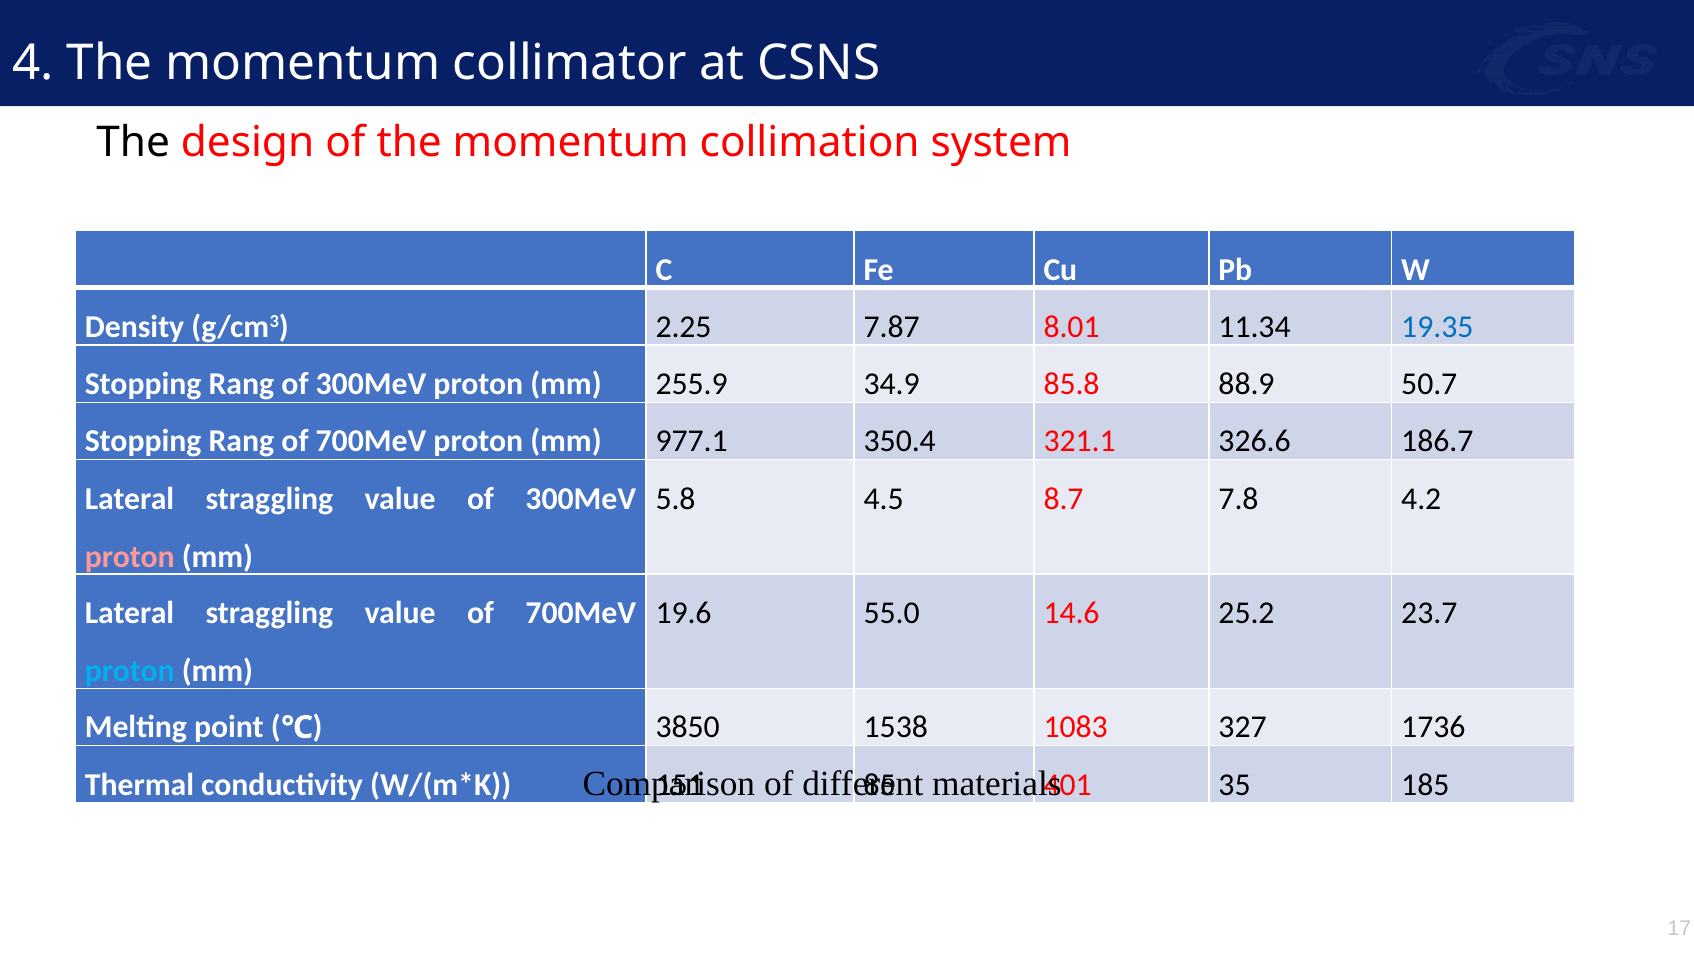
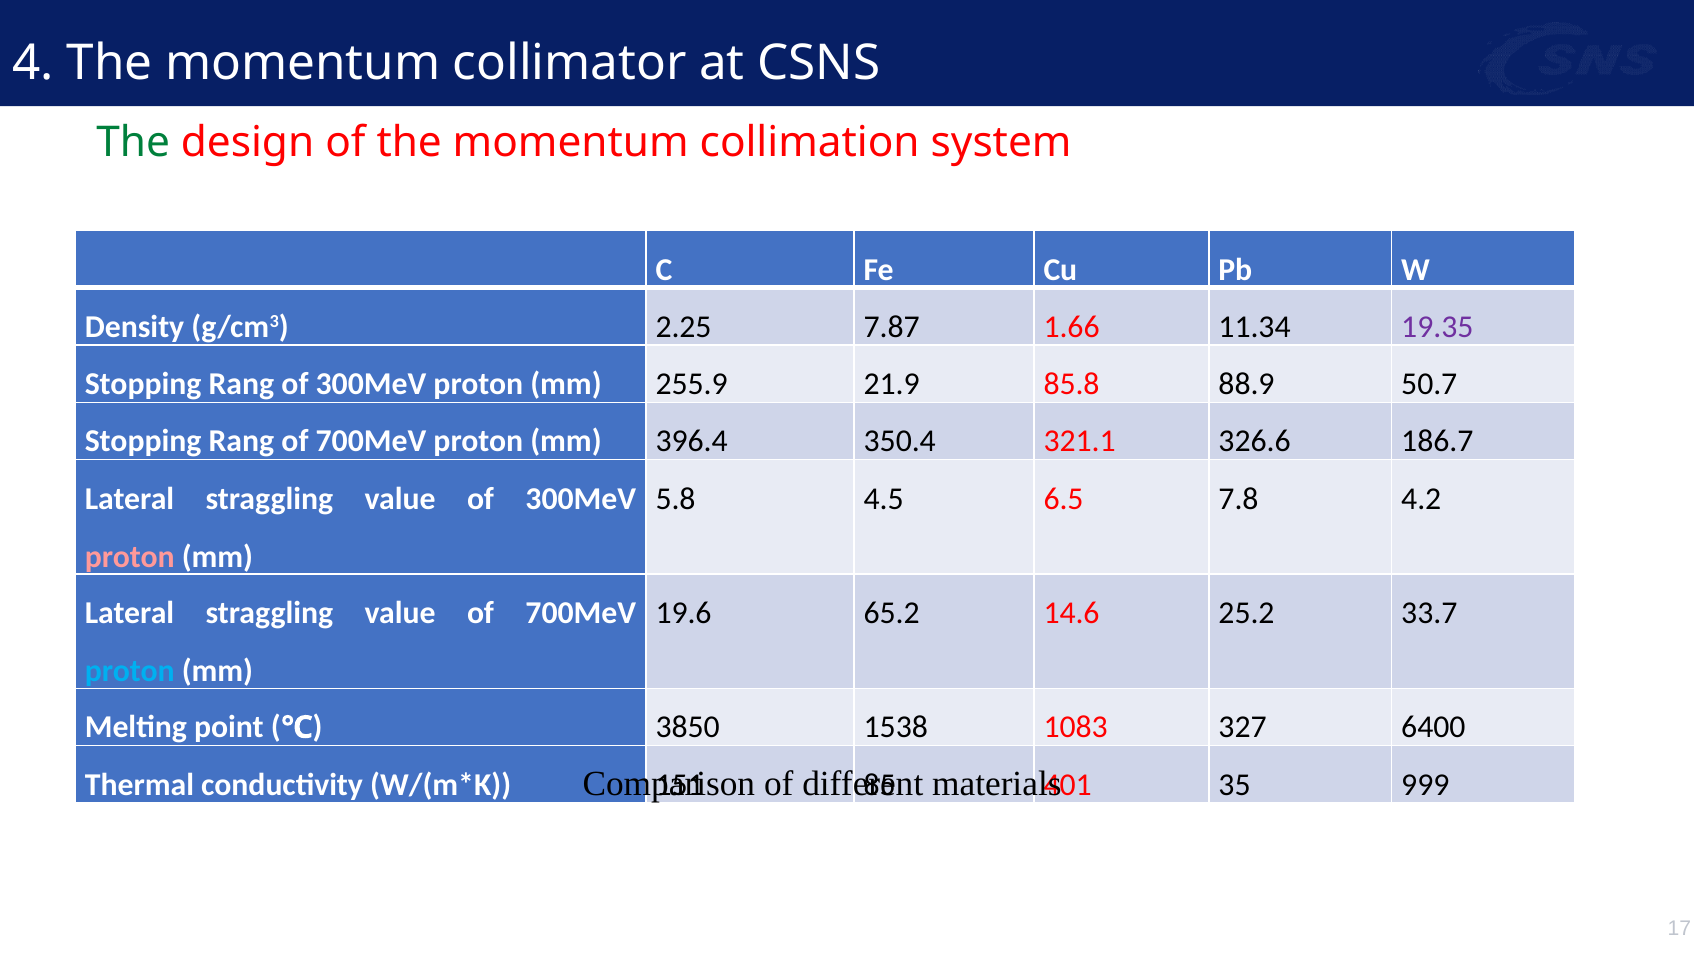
The colour: black -> green (133, 143)
8.01: 8.01 -> 1.66 (1072, 327)
19.35 colour: blue -> purple (1437, 327)
34.9: 34.9 -> 21.9 (892, 384)
977.1: 977.1 -> 396.4 (692, 441)
8.7: 8.7 -> 6.5 (1064, 499)
55.0: 55.0 -> 65.2 (892, 613)
23.7: 23.7 -> 33.7 (1429, 613)
1736: 1736 -> 6400 (1433, 727)
185: 185 -> 999 (1425, 785)
